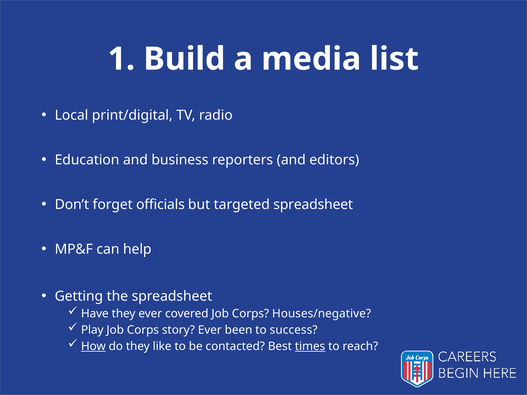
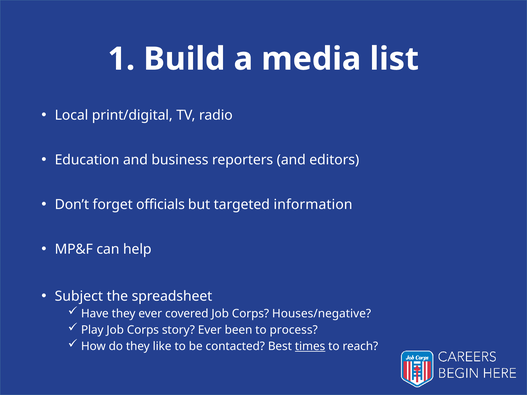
targeted spreadsheet: spreadsheet -> information (313, 205)
Getting: Getting -> Subject (79, 296)
success: success -> process (294, 330)
How underline: present -> none (93, 346)
